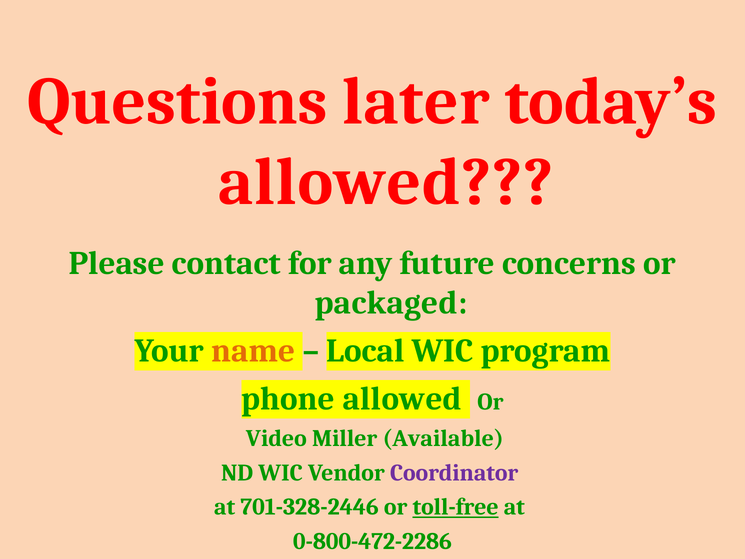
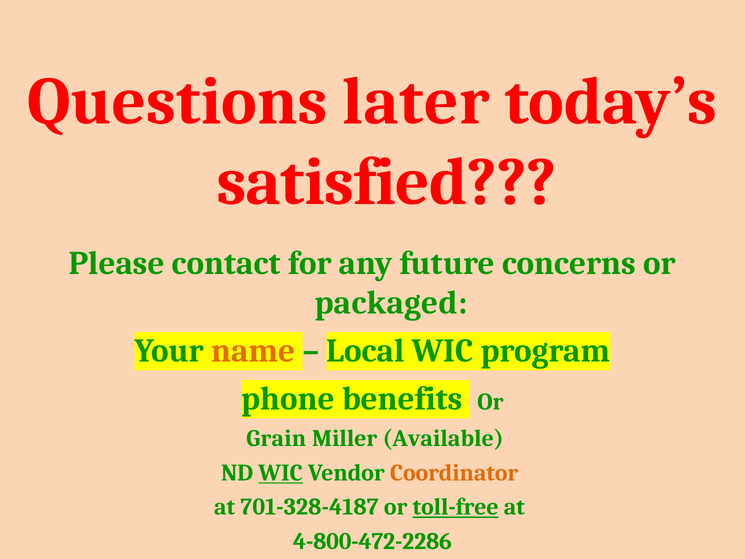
allowed: allowed -> satisfied (387, 182)
phone allowed: allowed -> benefits (402, 399)
Video: Video -> Grain (276, 438)
WIC underline: none -> present (281, 473)
Coordinator colour: purple -> orange (454, 473)
701-328-2446: 701-328-2446 -> 701-328-4187 (310, 507)
0-800-472-2286: 0-800-472-2286 -> 4-800-472-2286 (372, 541)
